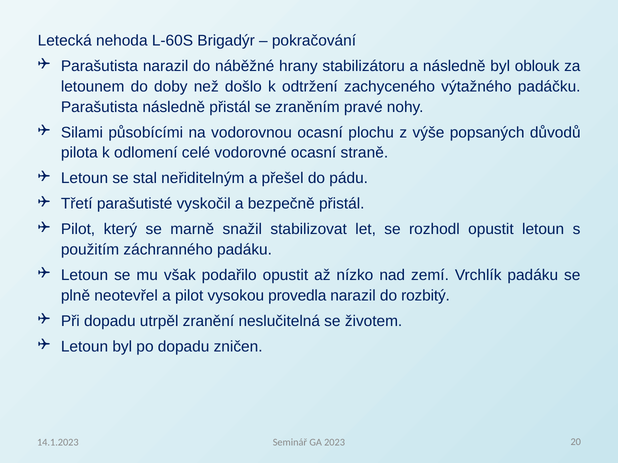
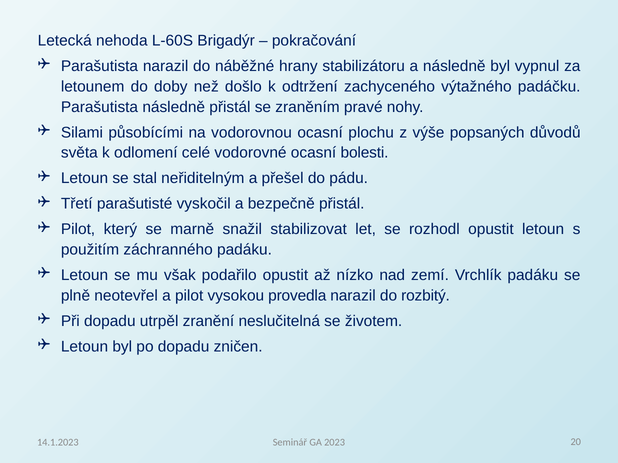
oblouk: oblouk -> vypnul (537, 66)
pilota: pilota -> světa (79, 153)
straně: straně -> bolesti (365, 153)
